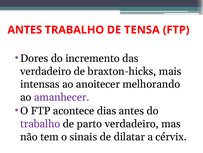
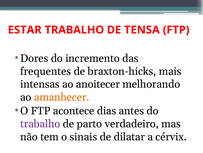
ANTES: ANTES -> ESTAR (25, 30)
verdadeiro: verdadeiro -> frequentes (46, 71)
amanhecer colour: purple -> orange (62, 97)
